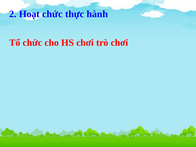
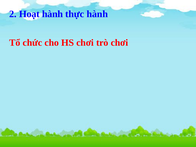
Hoạt chức: chức -> hành (53, 14)
